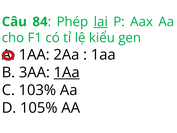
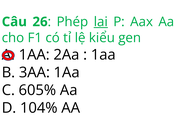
84: 84 -> 26 (40, 22)
1Aa underline: present -> none (67, 72)
103%: 103% -> 605% (37, 90)
105%: 105% -> 104% (39, 108)
